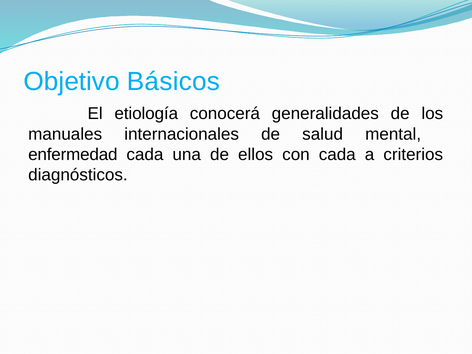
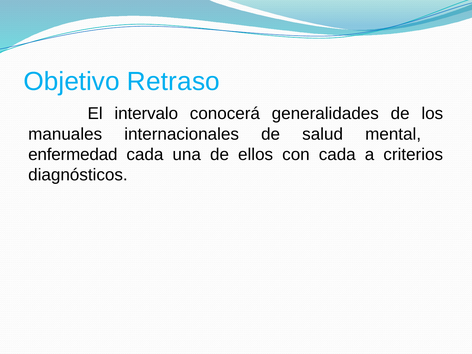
Básicos: Básicos -> Retraso (173, 81)
etiología: etiología -> intervalo (146, 114)
